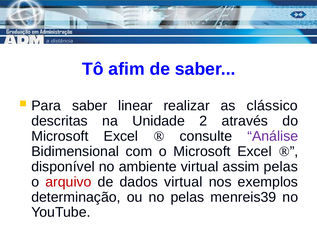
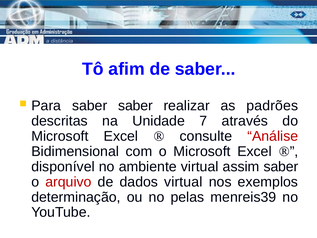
saber linear: linear -> saber (135, 106)
clássico: clássico -> padrões (272, 106)
2: 2 -> 7 (203, 121)
Análise colour: purple -> red (273, 136)
assim pelas: pelas -> saber (281, 166)
